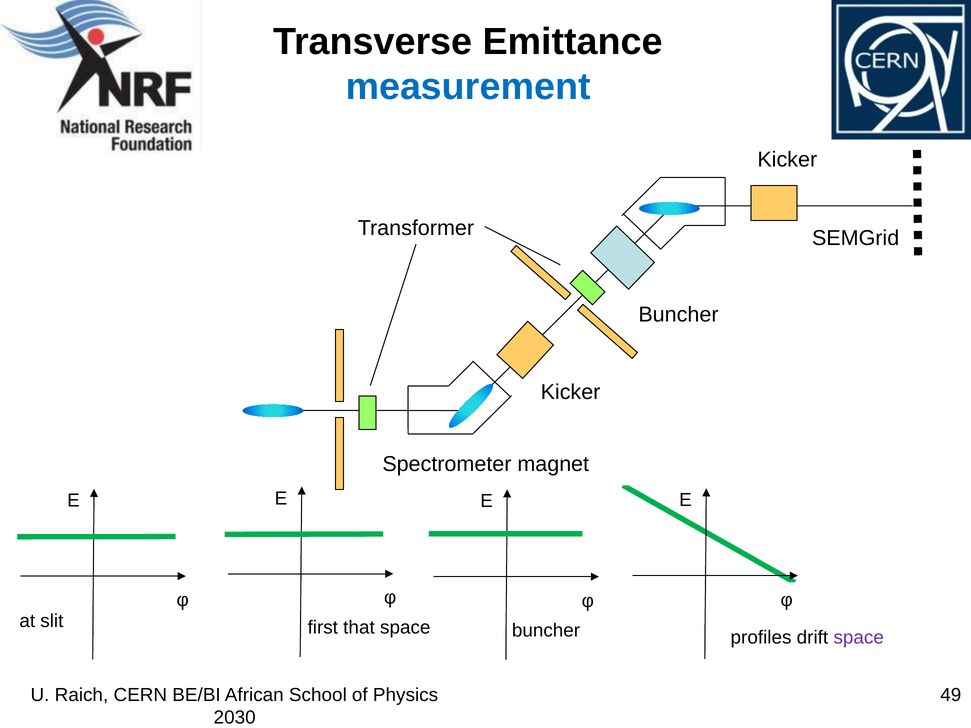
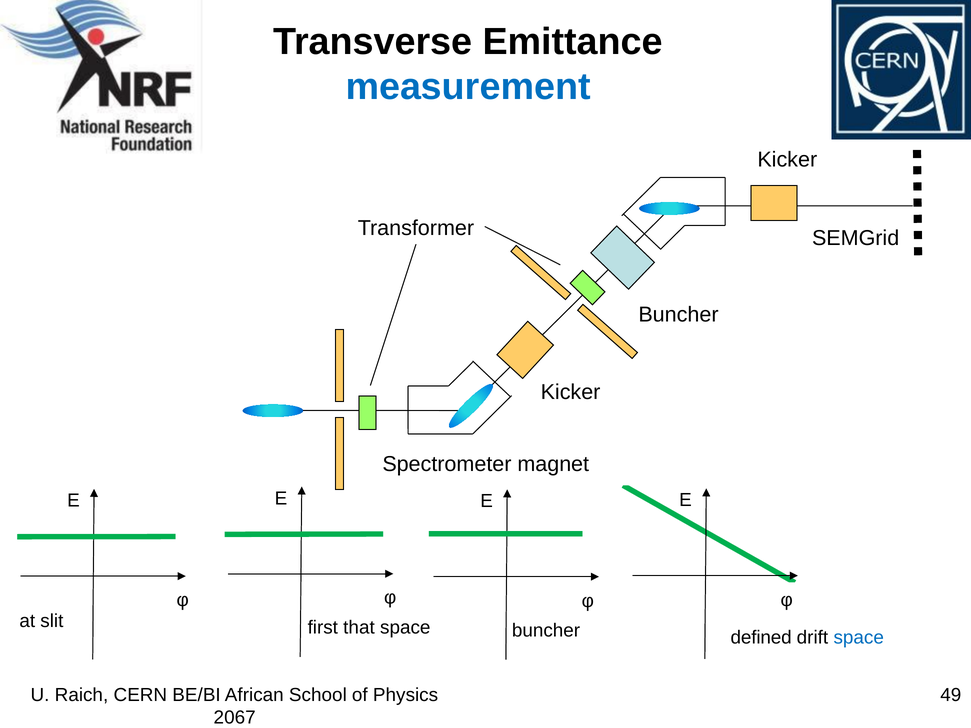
profiles: profiles -> defined (761, 638)
space colour: purple -> blue (859, 638)
2030: 2030 -> 2067 (235, 718)
